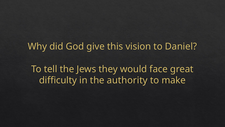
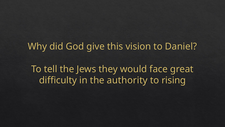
make: make -> rising (174, 80)
